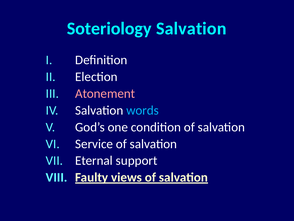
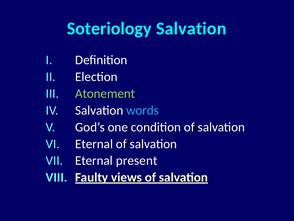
Atonement colour: pink -> light green (105, 93)
Service: Service -> Eternal (94, 144)
support: support -> present (137, 160)
